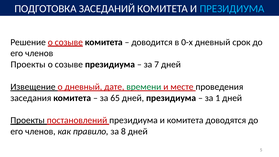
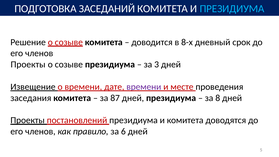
0-х: 0-х -> 8-х (187, 42)
7: 7 -> 3 (157, 64)
о дневный: дневный -> времени (83, 87)
времени colour: green -> purple (144, 87)
65: 65 -> 87 (115, 98)
1: 1 -> 8 (218, 98)
8: 8 -> 6 (123, 131)
